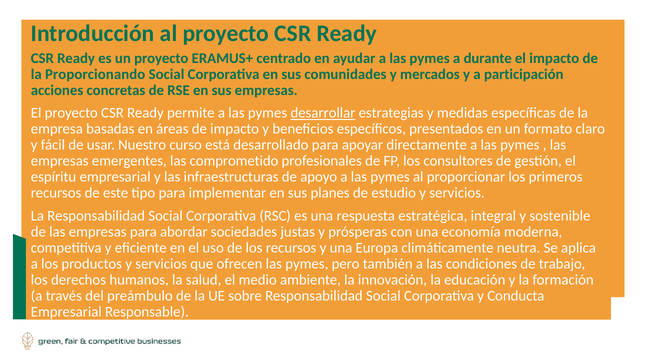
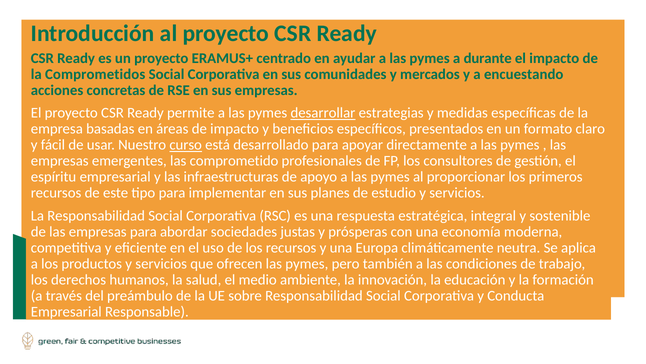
Proporcionando: Proporcionando -> Comprometidos (95, 74)
participación: participación -> encuestando (524, 74)
curso underline: none -> present (186, 145)
